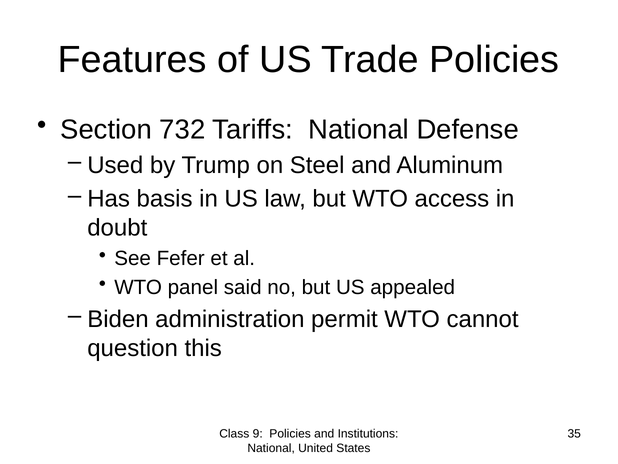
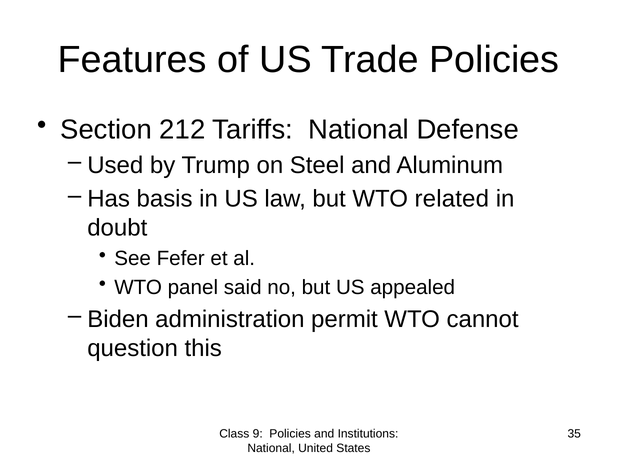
732: 732 -> 212 (182, 130)
access: access -> related (452, 199)
